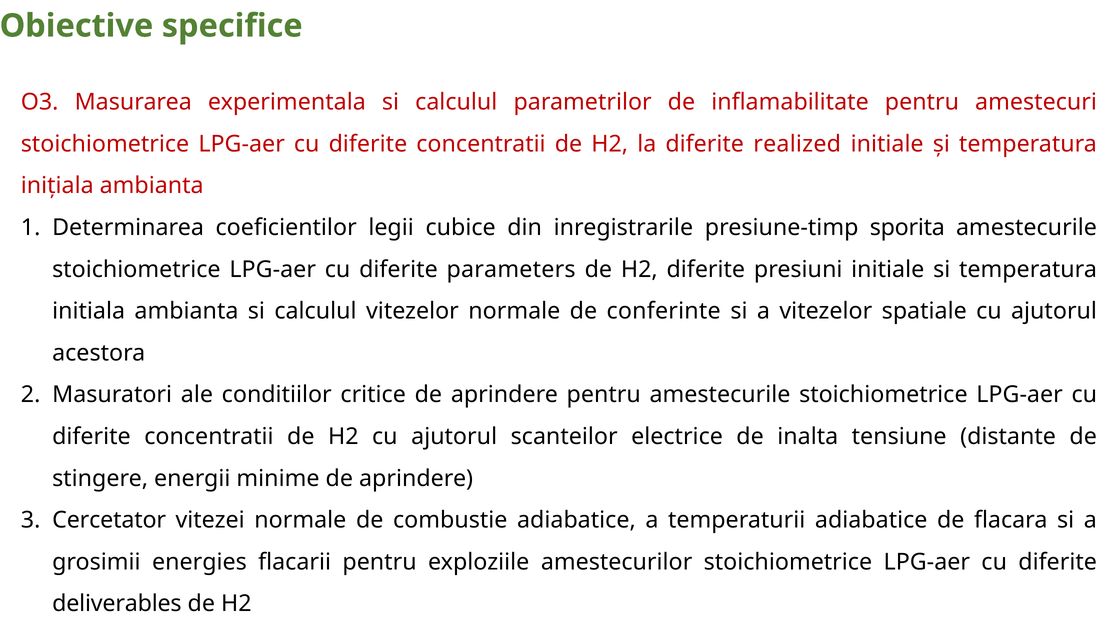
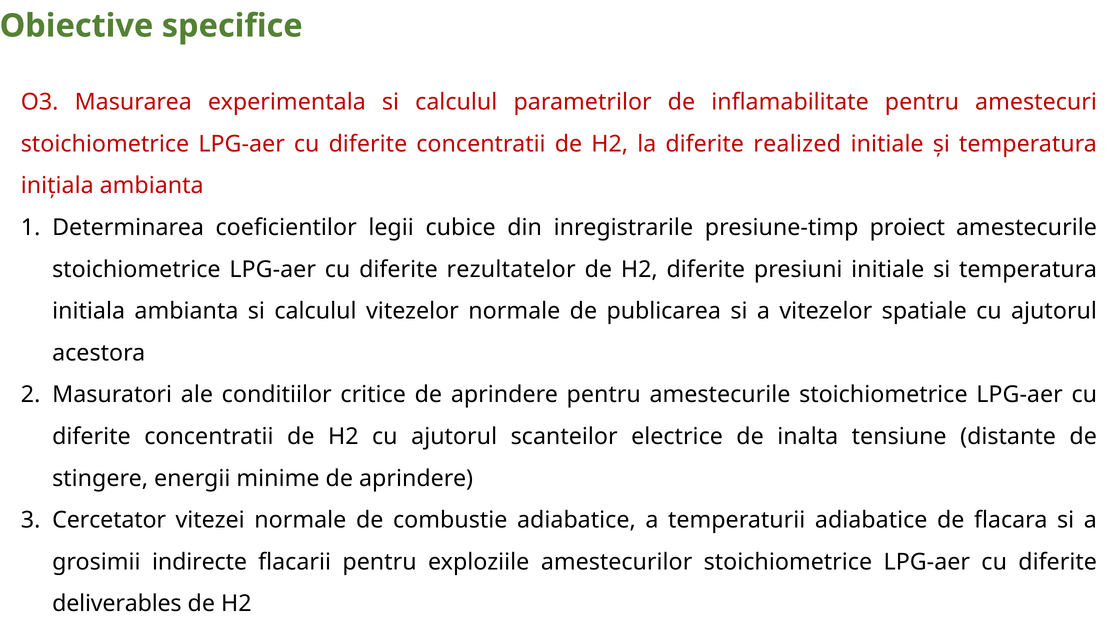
sporita: sporita -> proiect (907, 228)
parameters: parameters -> rezultatelor (511, 269)
conferinte: conferinte -> publicarea (664, 311)
energies: energies -> indirecte (200, 562)
